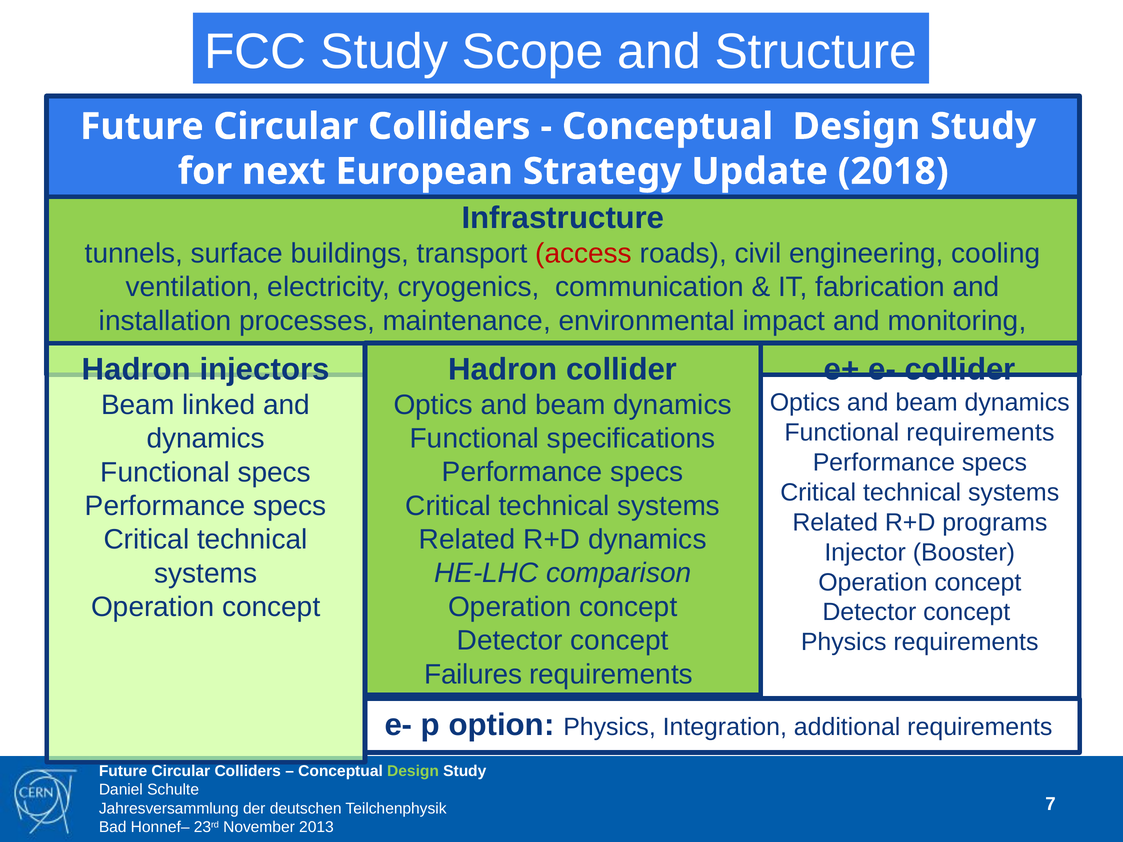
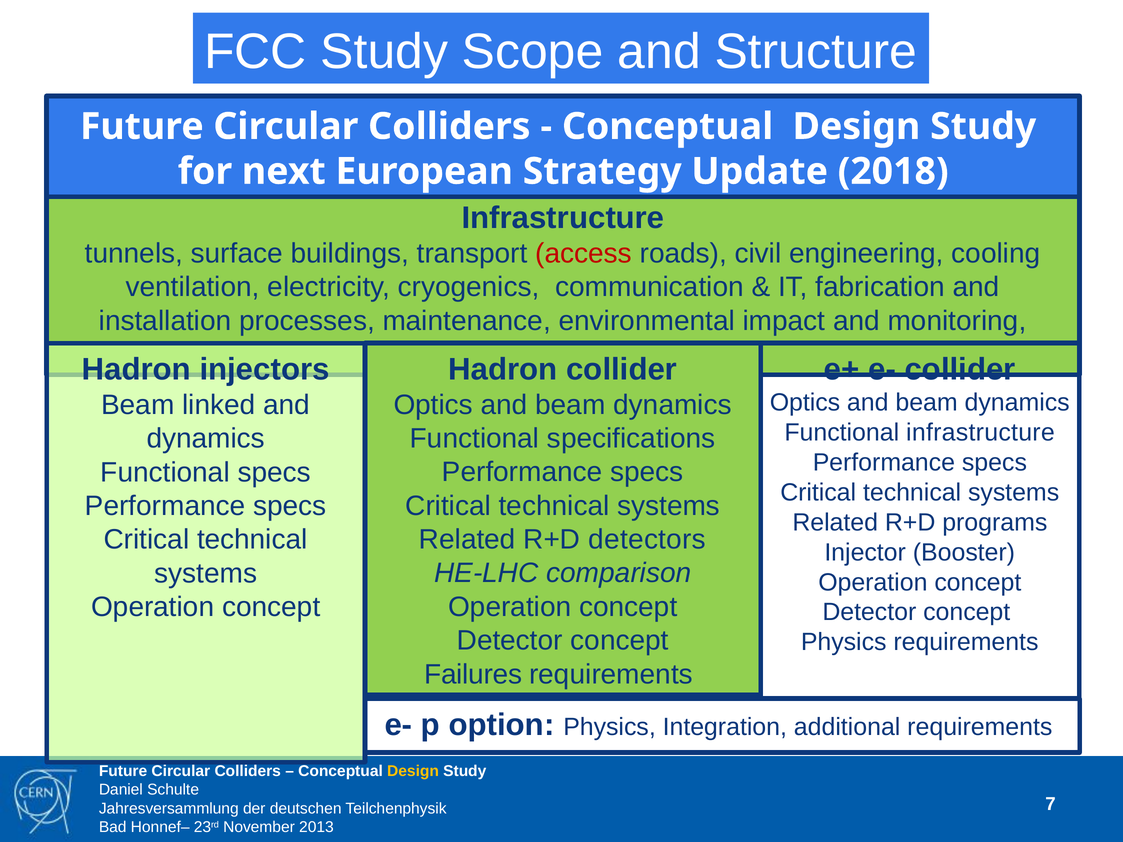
Functional requirements: requirements -> infrastructure (980, 433)
R+D dynamics: dynamics -> detectors (647, 540)
Design colour: light green -> yellow (413, 771)
